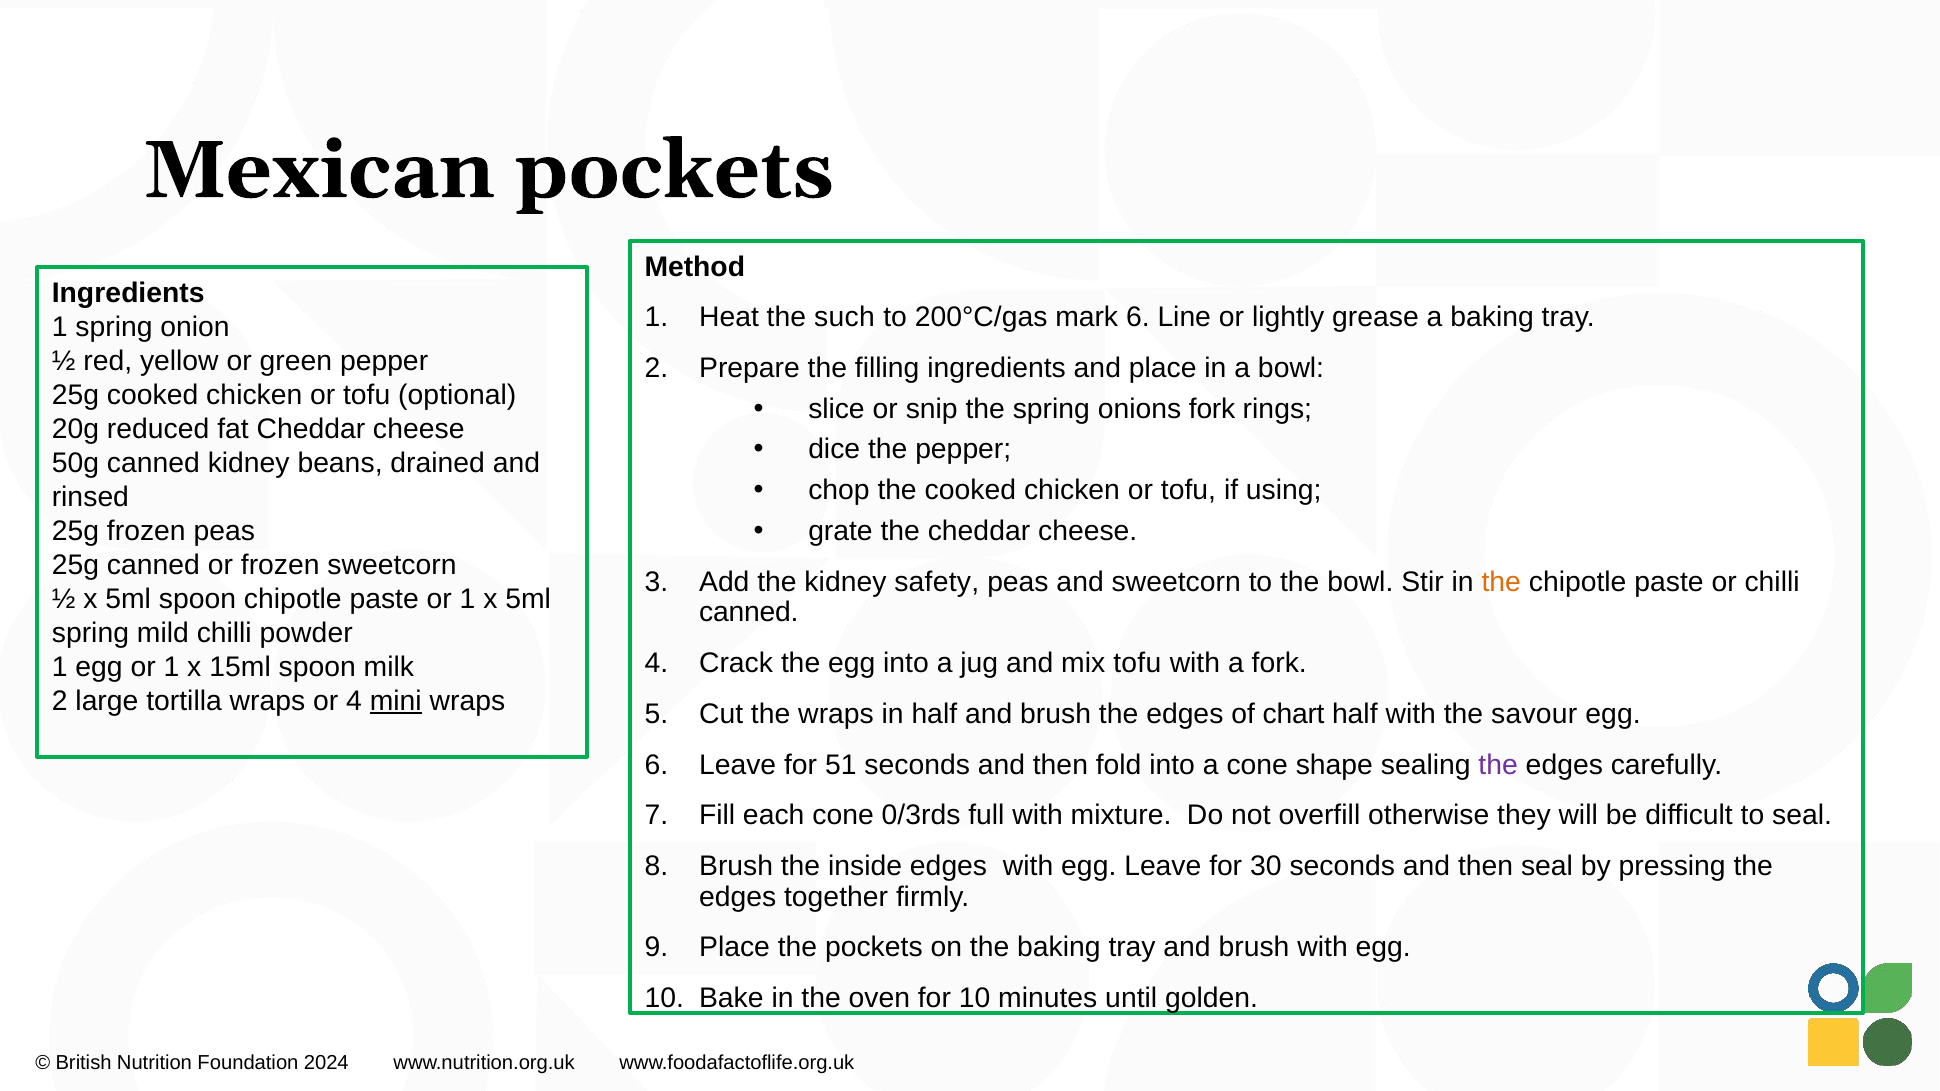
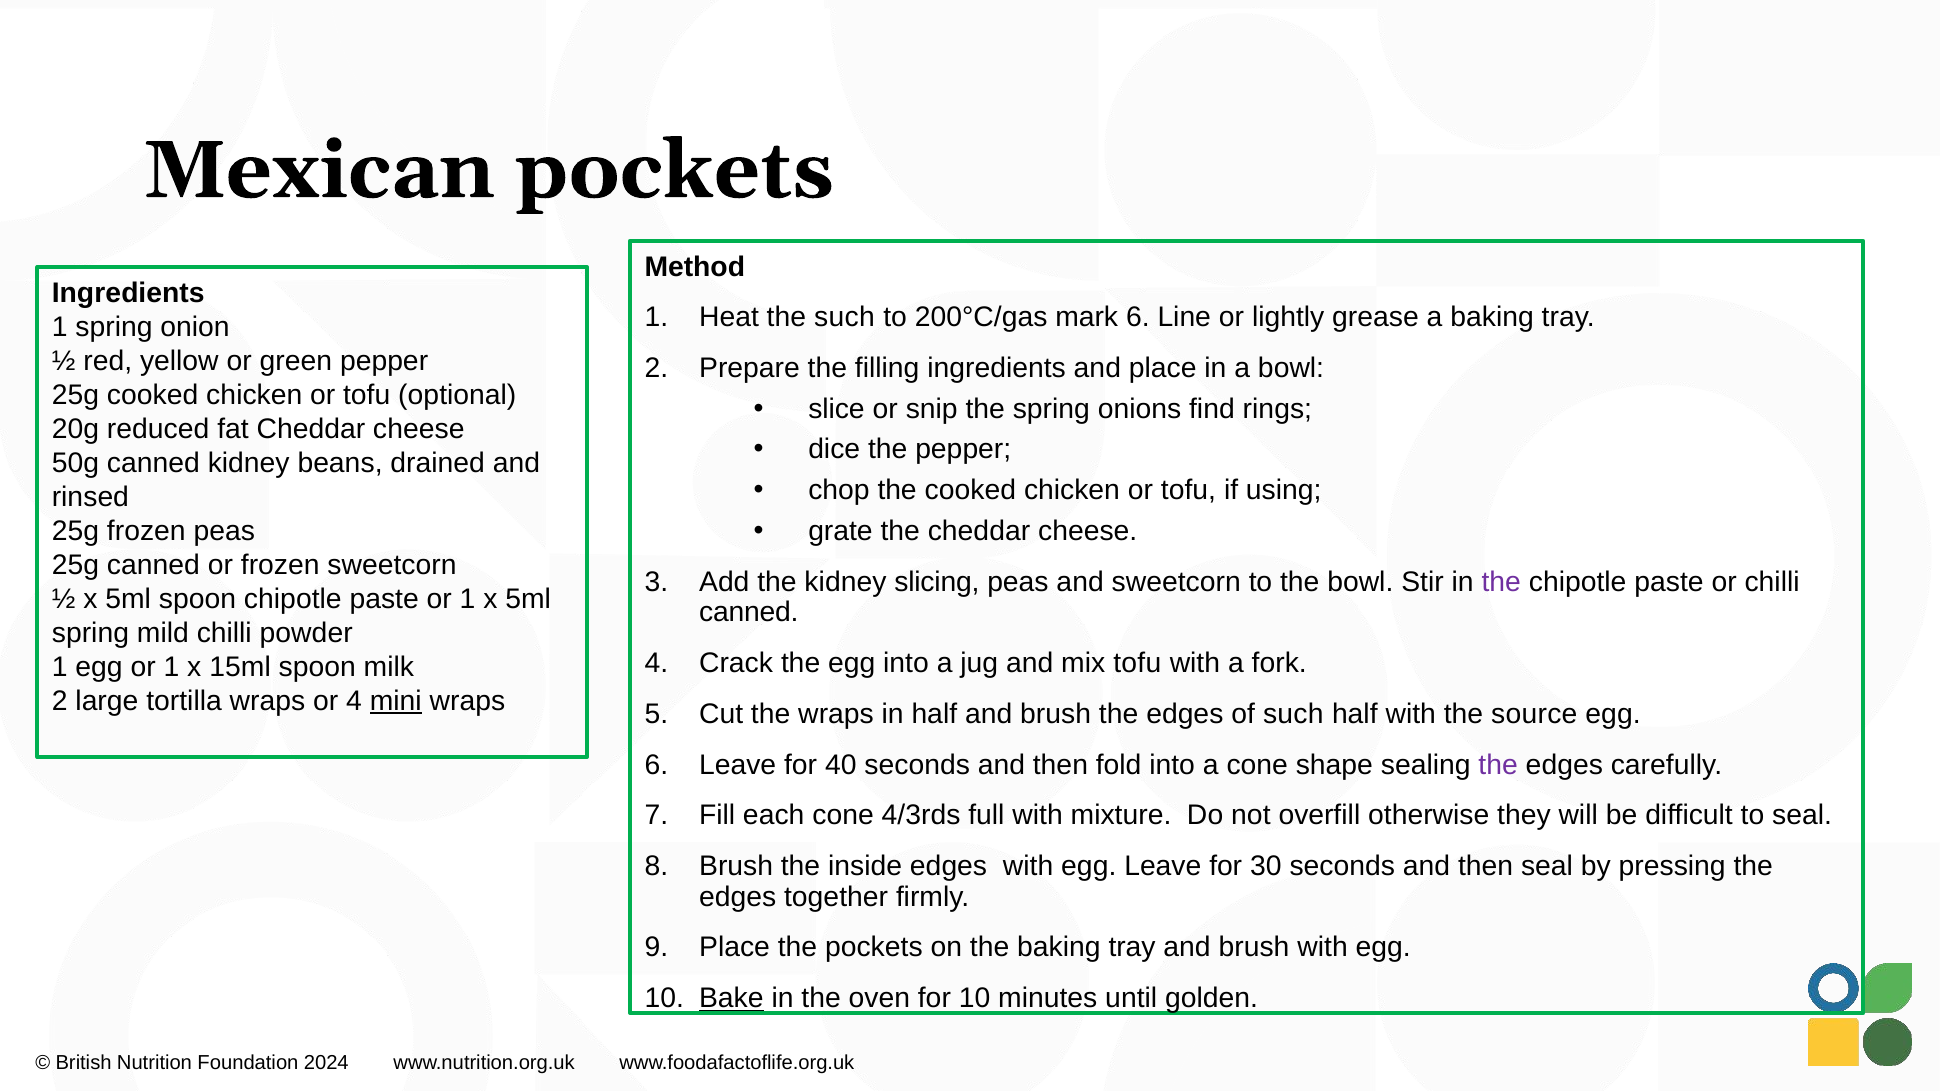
onions fork: fork -> find (1212, 409)
safety: safety -> slicing (937, 582)
the colour: orange -> purple (1501, 582)
of chart: chart -> such (1293, 714)
savour: savour -> source (1534, 714)
51: 51 -> 40 (841, 765)
0/3rds: 0/3rds -> 4/3rds (921, 816)
Bake underline: none -> present (731, 999)
